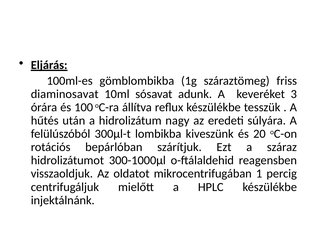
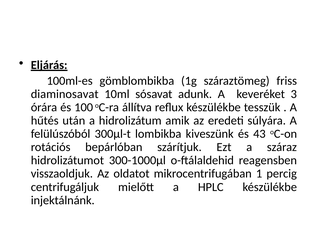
nagy: nagy -> amik (177, 121)
20: 20 -> 43 (259, 134)
